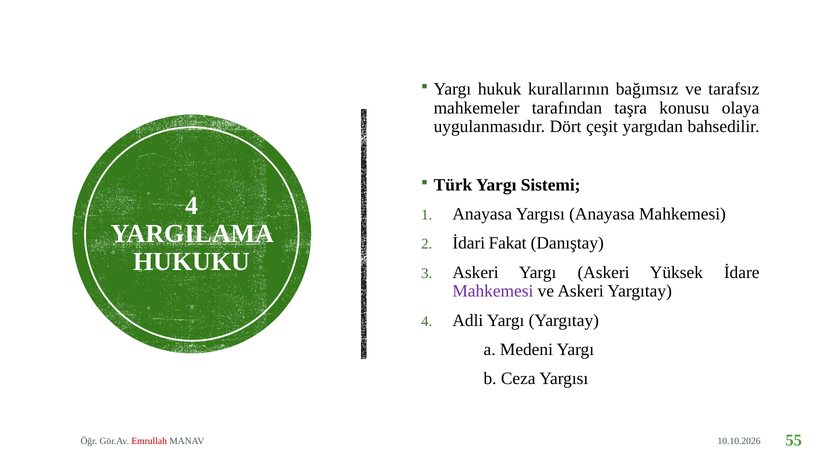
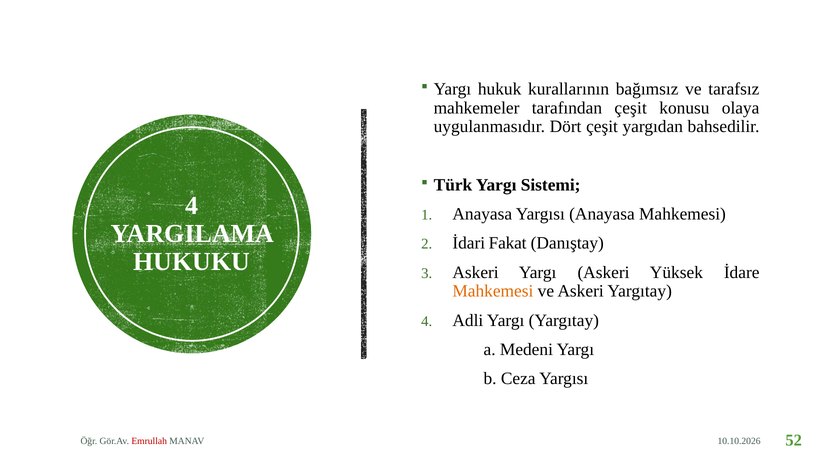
tarafından taşra: taşra -> çeşit (631, 108)
Mahkemesi colour: purple -> orange (493, 291)
55: 55 -> 52 (794, 440)
